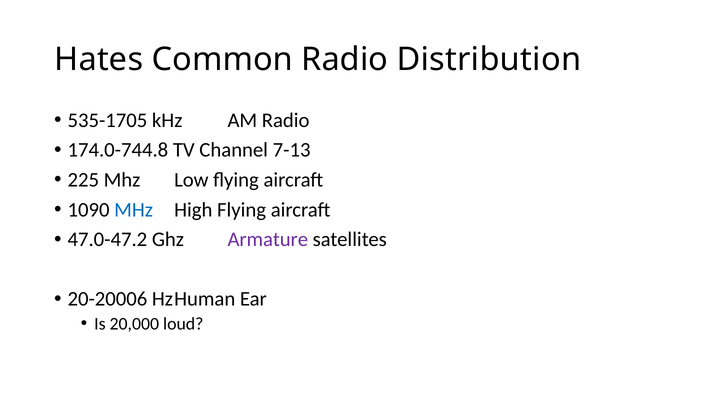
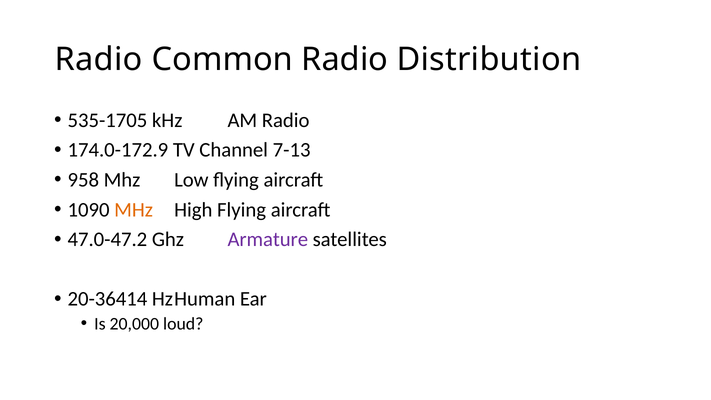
Hates: Hates -> Radio (99, 60)
174.0-744.8: 174.0-744.8 -> 174.0-172.9 (118, 150)
225: 225 -> 958 (83, 180)
MHz colour: blue -> orange (134, 210)
20-20006: 20-20006 -> 20-36414 (107, 299)
